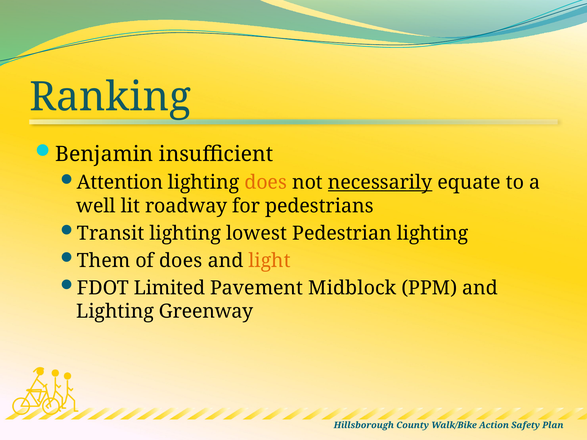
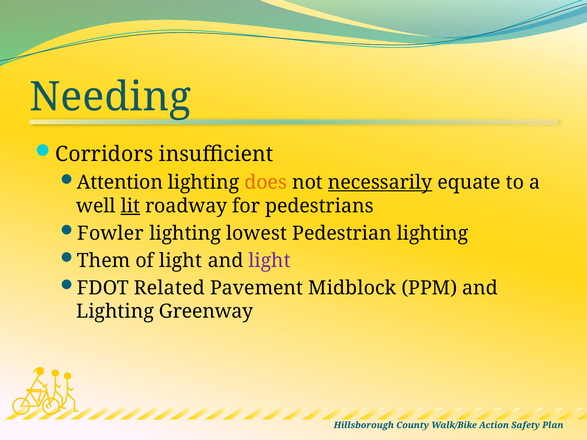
Ranking: Ranking -> Needing (110, 97)
Benjamin: Benjamin -> Corridors (104, 154)
lit underline: none -> present (130, 206)
Transit: Transit -> Fowler (111, 233)
of does: does -> light (181, 261)
light colour: orange -> purple (270, 261)
Limited: Limited -> Related (169, 288)
